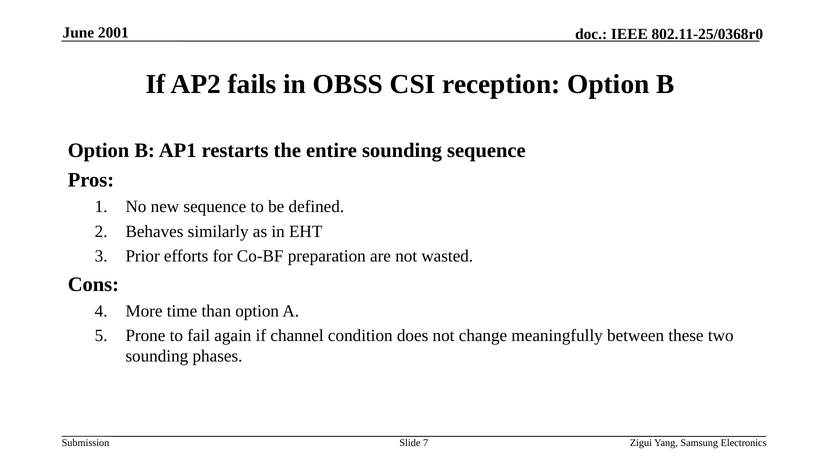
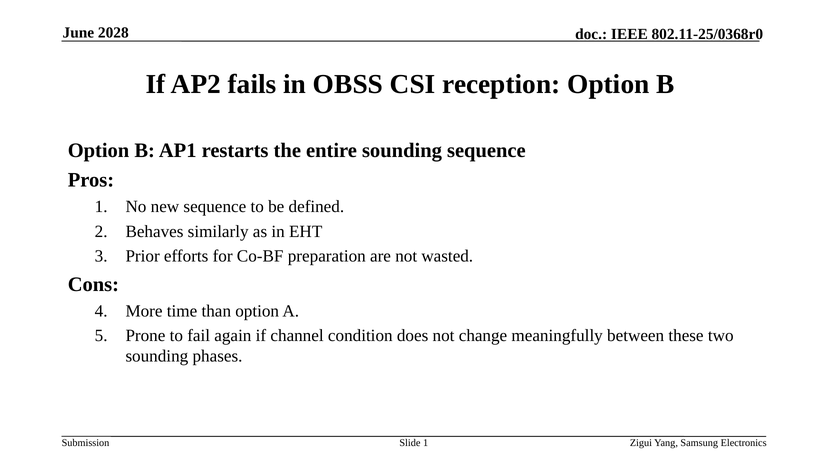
2001: 2001 -> 2028 (113, 33)
Slide 7: 7 -> 1 (426, 443)
